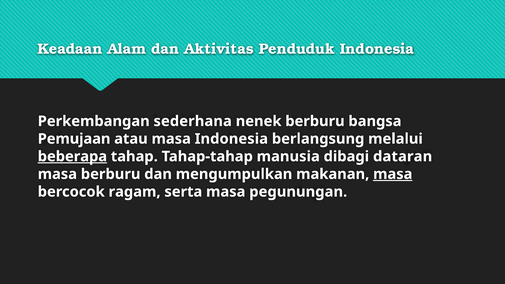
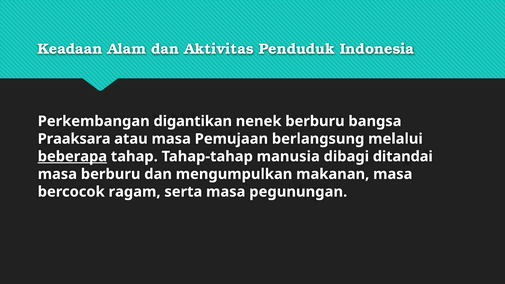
sederhana: sederhana -> digantikan (193, 121)
Pemujaan: Pemujaan -> Praaksara (74, 139)
masa Indonesia: Indonesia -> Pemujaan (231, 139)
dataran: dataran -> ditandai (403, 156)
masa underline: present -> none (393, 174)
